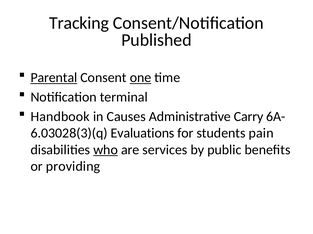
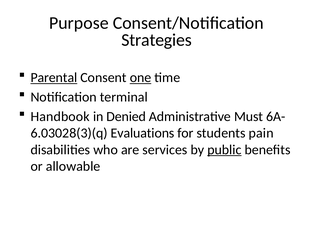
Tracking: Tracking -> Purpose (79, 23)
Published: Published -> Strategies (157, 40)
Causes: Causes -> Denied (126, 117)
Carry: Carry -> Must (249, 117)
who underline: present -> none (106, 150)
public underline: none -> present (224, 150)
providing: providing -> allowable (73, 167)
